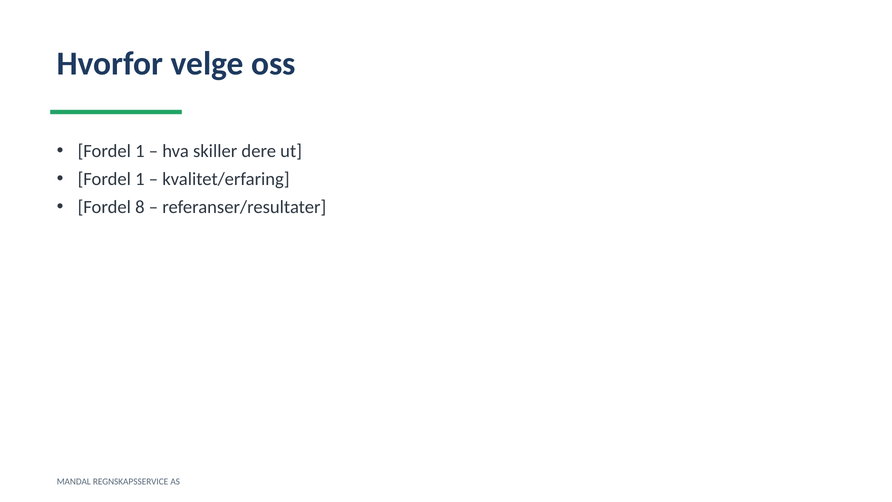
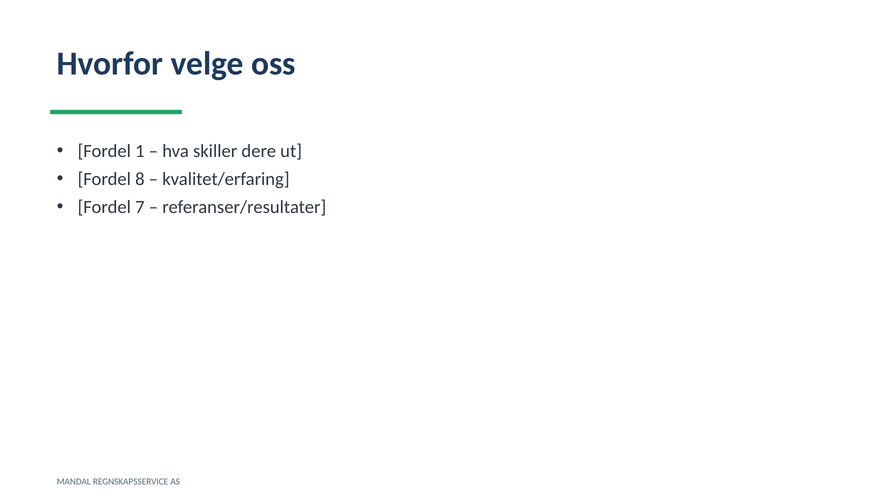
1: 1 -> 8 (140, 179)
8: 8 -> 7 (140, 207)
